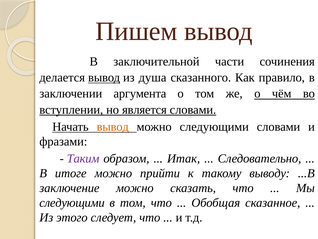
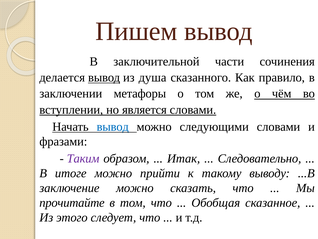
аргумента: аргумента -> метафоры (140, 93)
вывод colour: orange -> blue (113, 127)
следующими: следующими -> прочитайте (72, 202)
